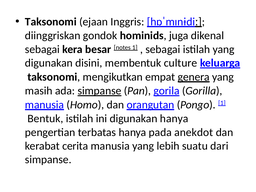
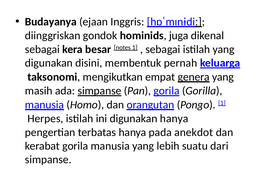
Taksonomi: Taksonomi -> Budayanya (51, 22)
culture: culture -> pernah (181, 63)
Bentuk: Bentuk -> Herpes (45, 119)
kerabat cerita: cerita -> gorila (75, 146)
